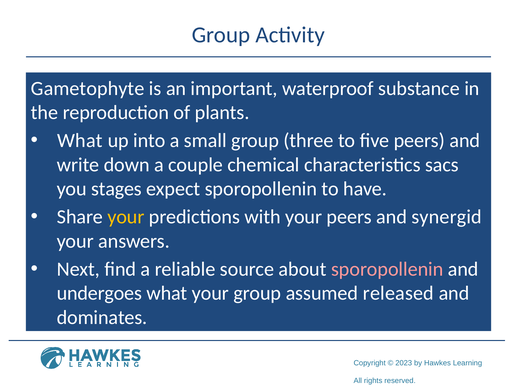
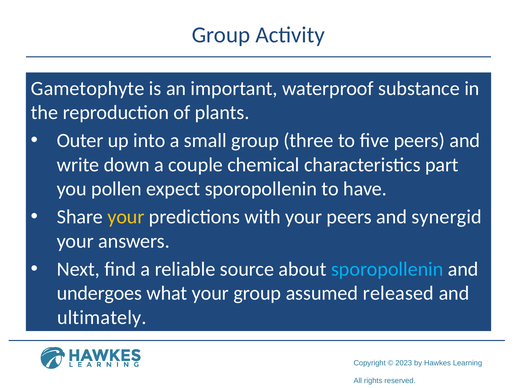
What: What -> Outer (80, 141)
sacs: sacs -> part (442, 165)
stages: stages -> pollen (116, 189)
sporopollenin colour: pink -> light blue (387, 269)
dominates: dominates -> ultimately (102, 317)
